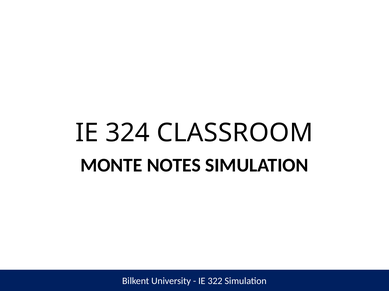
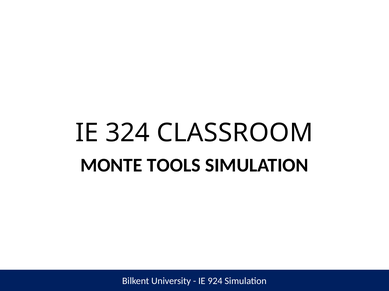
NOTES: NOTES -> TOOLS (174, 166)
322: 322 -> 924 (215, 282)
